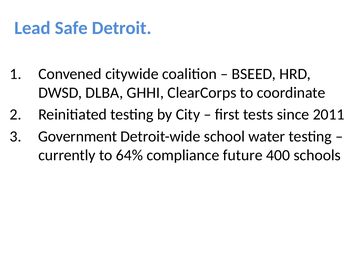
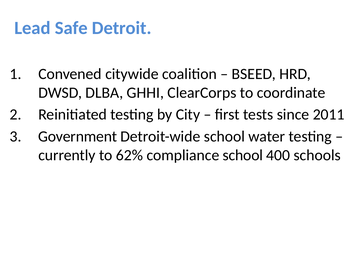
64%: 64% -> 62% (130, 155)
compliance future: future -> school (243, 155)
